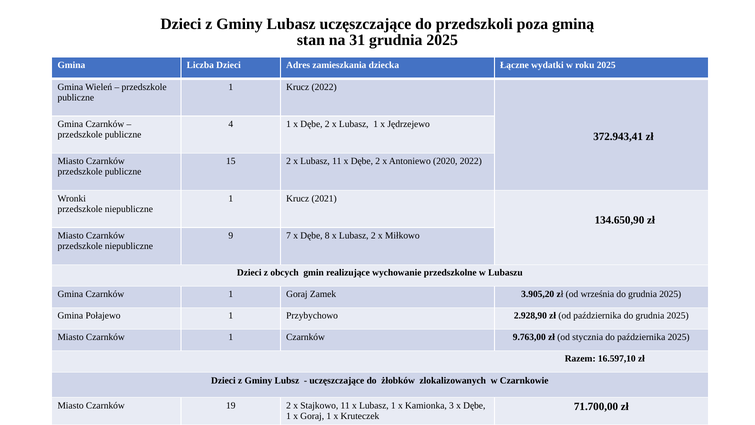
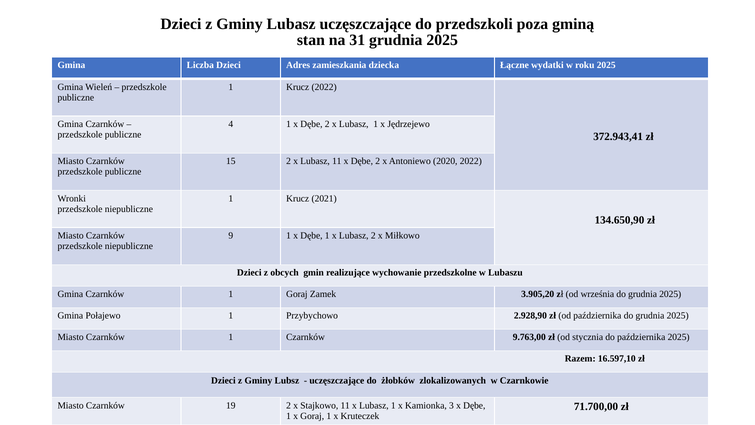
9 7: 7 -> 1 (289, 235)
8: 8 -> 1 (327, 235)
